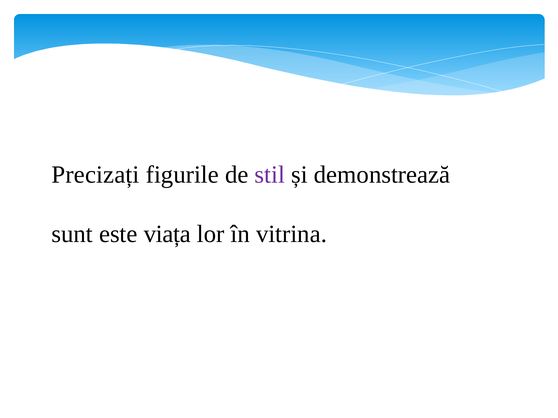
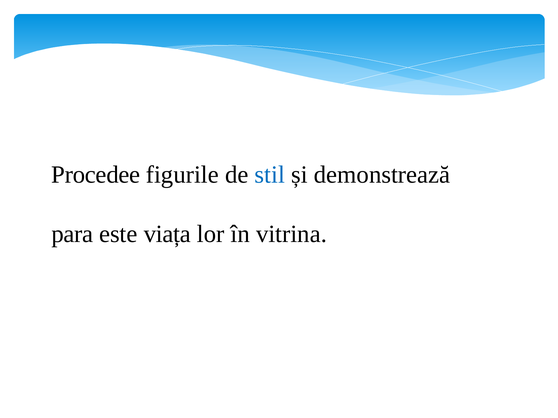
Precizați: Precizați -> Procedee (96, 175)
stil colour: purple -> blue (270, 175)
sunt: sunt -> para (72, 234)
